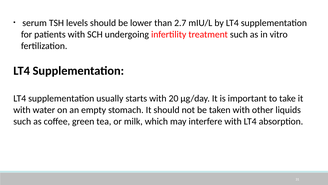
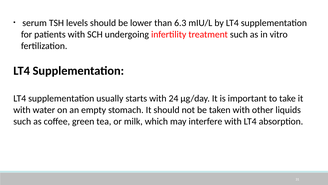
2.7: 2.7 -> 6.3 (180, 23)
20: 20 -> 24 (174, 98)
